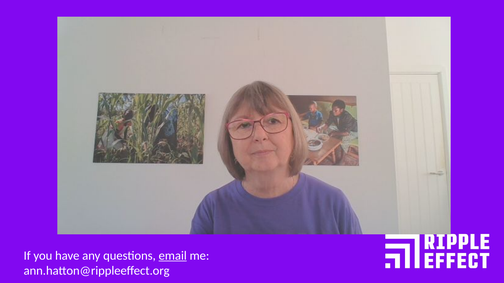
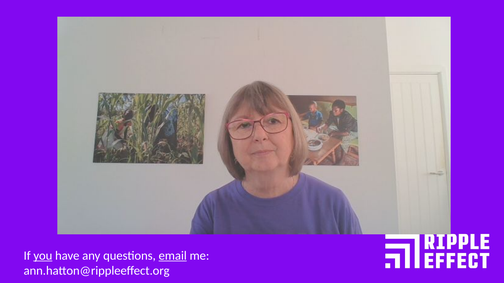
you underline: none -> present (43, 256)
